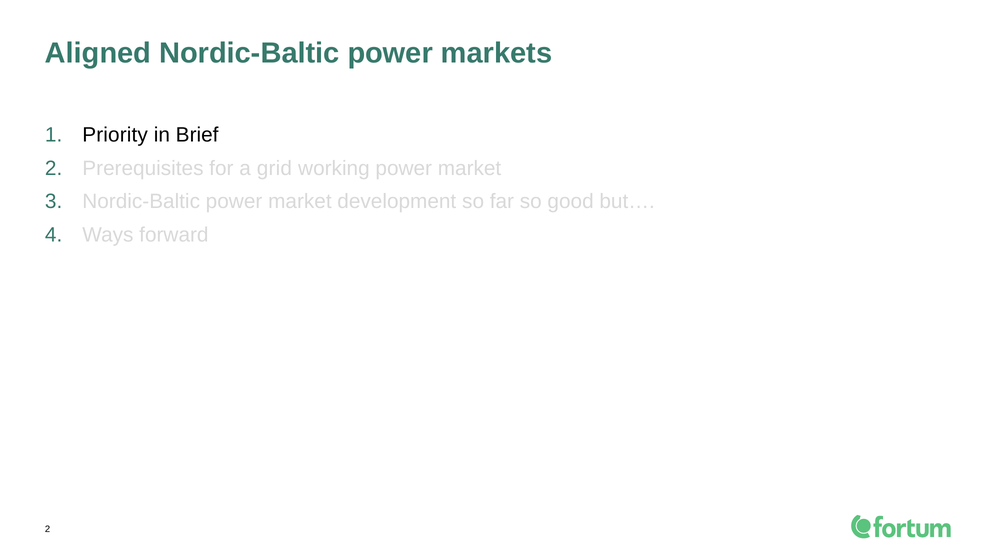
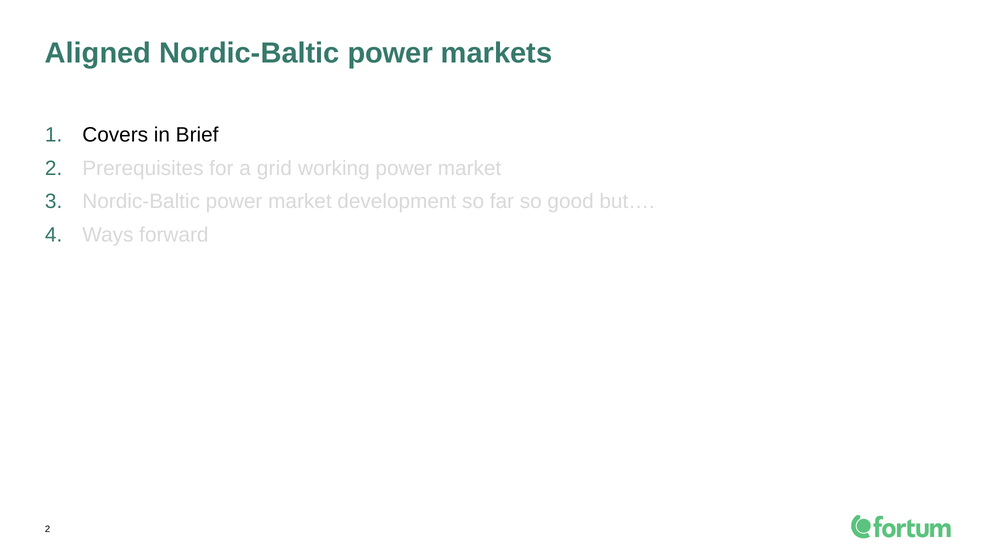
Priority: Priority -> Covers (115, 135)
